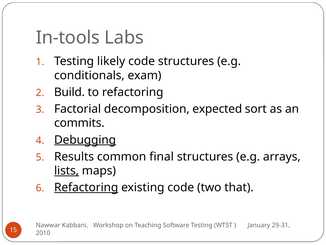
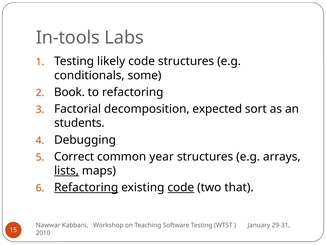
exam: exam -> some (145, 75)
Build: Build -> Book (69, 92)
commits: commits -> students (79, 123)
Debugging underline: present -> none (85, 140)
Results: Results -> Correct (74, 156)
final: final -> year (162, 156)
code underline: none -> present (181, 187)
